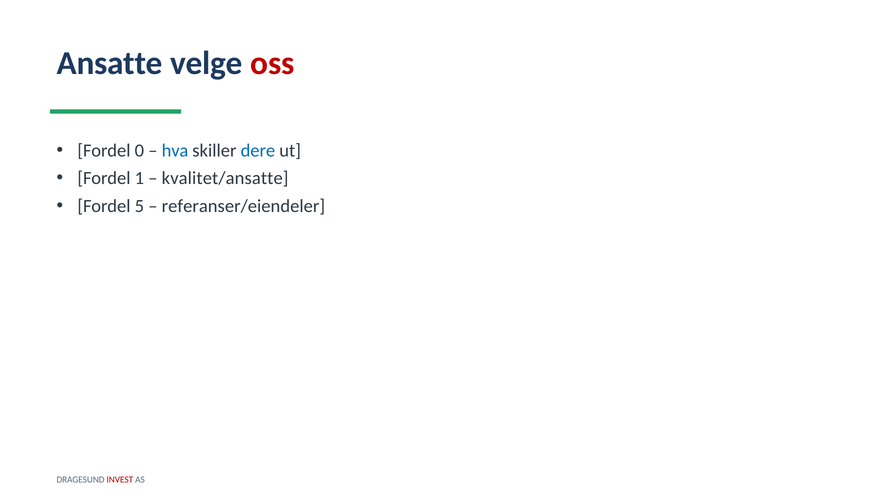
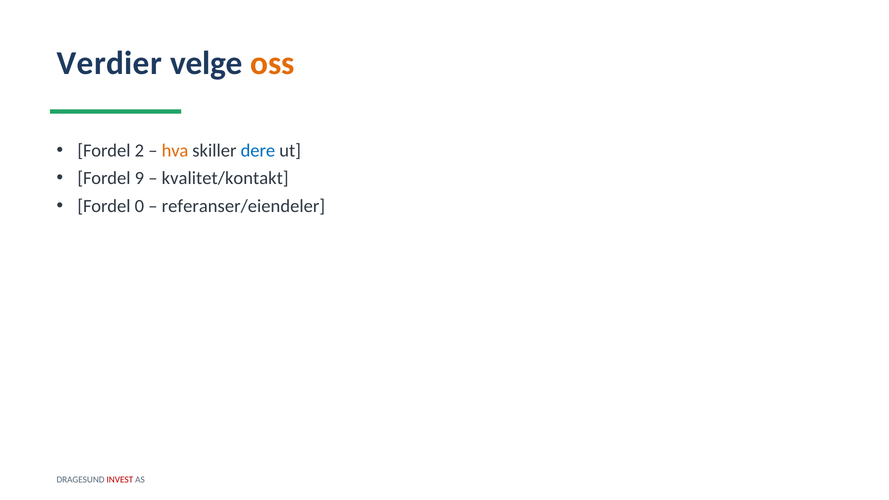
Ansatte: Ansatte -> Verdier (109, 63)
oss colour: red -> orange (272, 63)
0: 0 -> 2 (139, 151)
hva colour: blue -> orange (175, 151)
1: 1 -> 9 (139, 178)
kvalitet/ansatte: kvalitet/ansatte -> kvalitet/kontakt (225, 178)
5: 5 -> 0 (139, 206)
